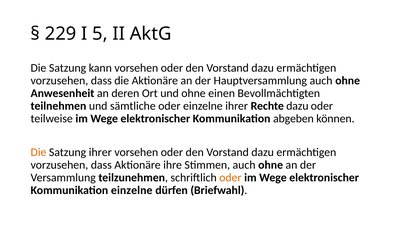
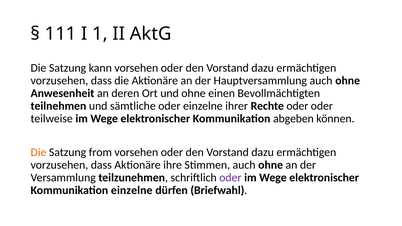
229: 229 -> 111 (61, 34)
5: 5 -> 1 (100, 34)
Rechte dazu: dazu -> oder (297, 106)
Satzung ihrer: ihrer -> from (100, 152)
oder colour: orange -> purple (230, 178)
